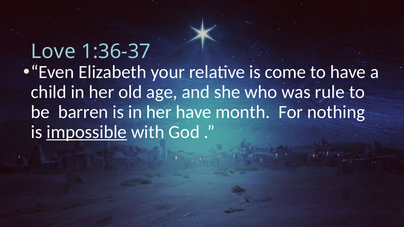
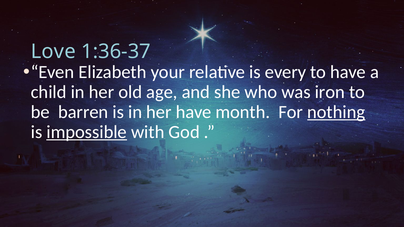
come: come -> every (286, 72)
rule: rule -> iron (330, 92)
nothing underline: none -> present (336, 112)
